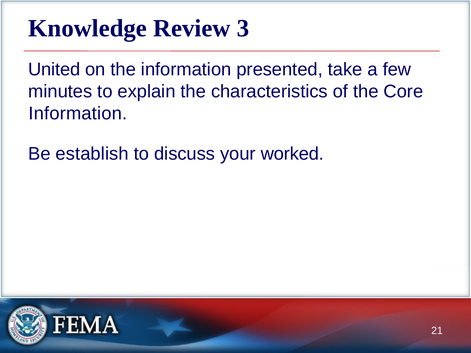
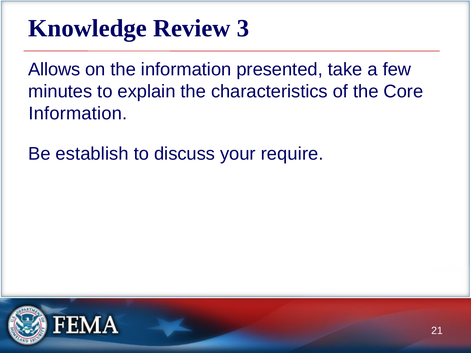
United: United -> Allows (54, 70)
worked: worked -> require (292, 154)
